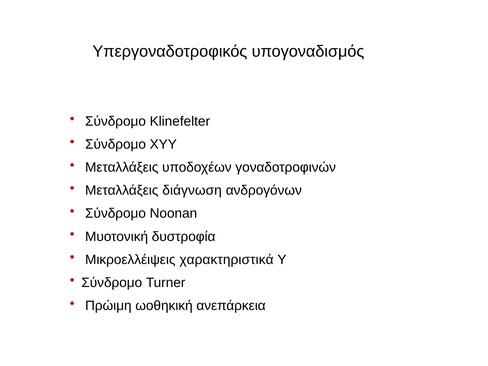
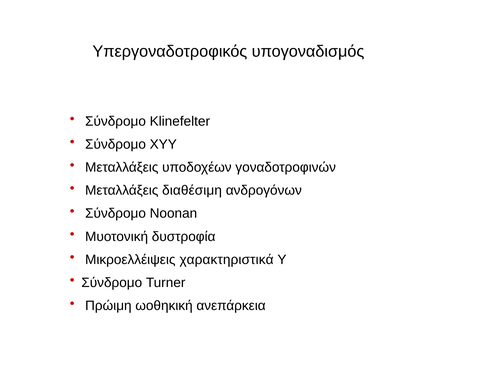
διάγνωση: διάγνωση -> διαθέσιμη (192, 190)
